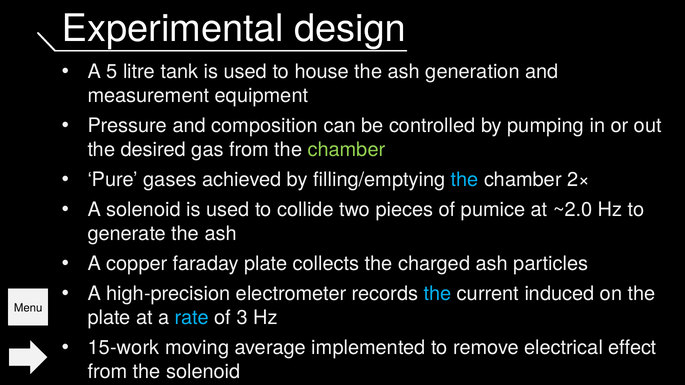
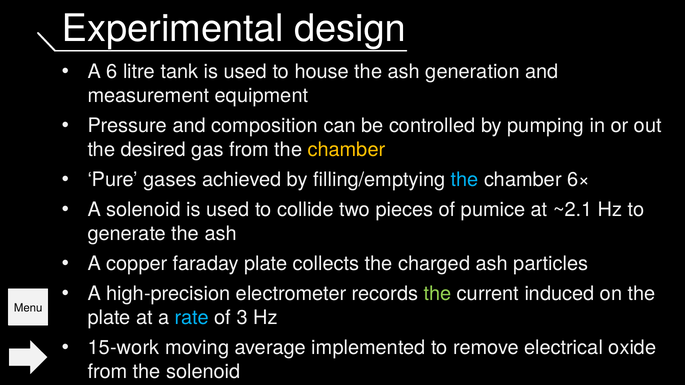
5: 5 -> 6 (112, 72)
chamber colour: light green -> yellow (347, 150)
2×: 2× -> 6× (579, 180)
~2.0: ~2.0 -> ~2.1 (573, 210)
the colour: light blue -> light green (438, 294)
effect: effect -> oxide (632, 348)
